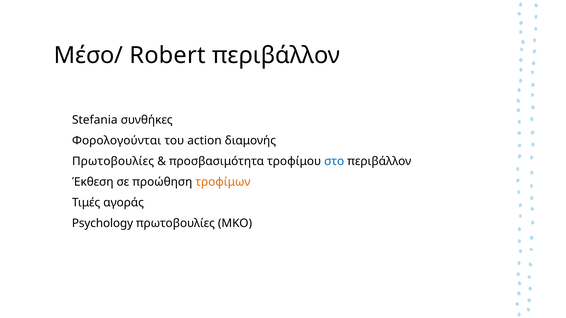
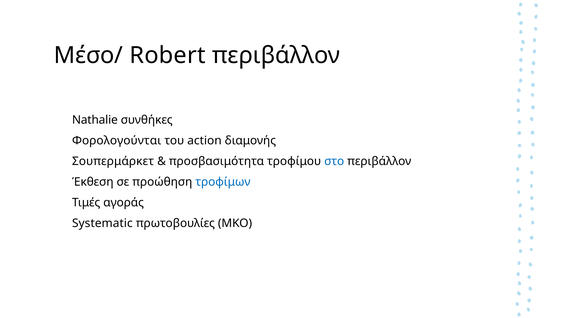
Stefania: Stefania -> Nathalie (95, 120)
Πρωτοβουλίες: Πρωτοβουλίες -> Σουπερμάρκετ (113, 161)
τροφίμων colour: orange -> blue (223, 182)
Psychology: Psychology -> Systematic (102, 224)
